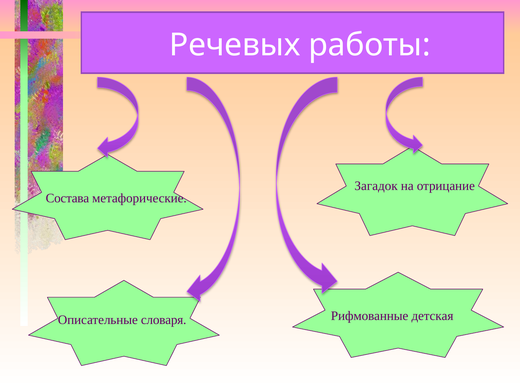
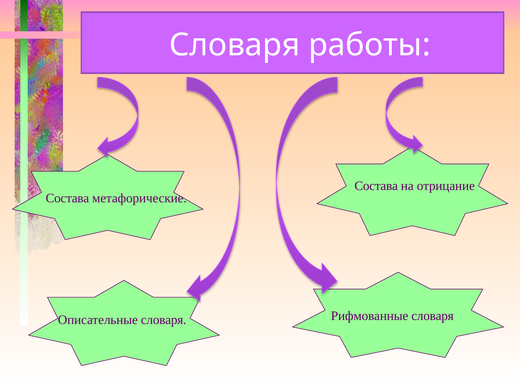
Речевых: Речевых -> Словаря (235, 45)
Загадок: Загадок -> Состава (376, 186)
Рифмованные детская: детская -> словаря (433, 316)
